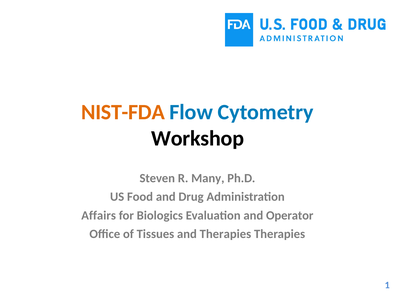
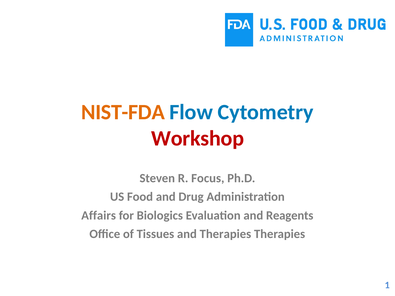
Workshop colour: black -> red (198, 138)
Many: Many -> Focus (208, 178)
Operator: Operator -> Reagents (290, 216)
